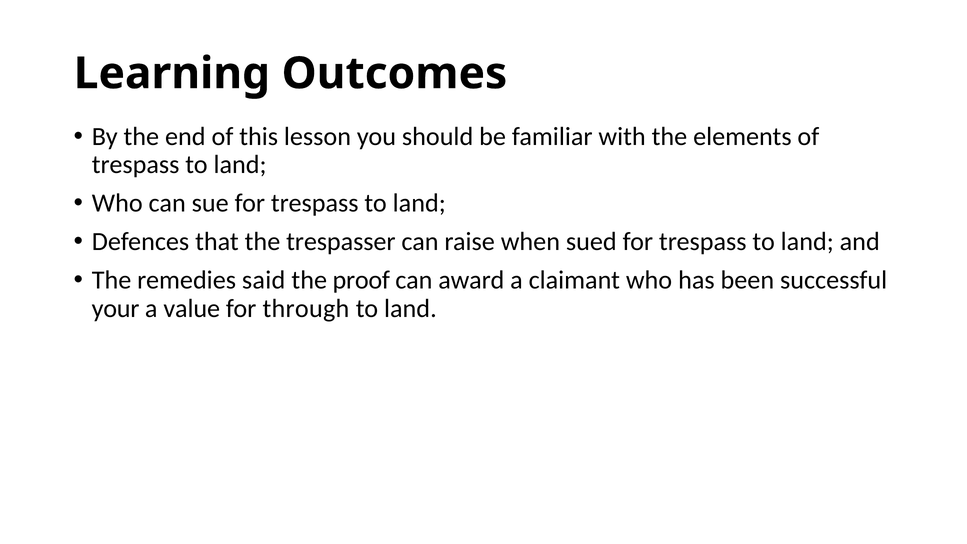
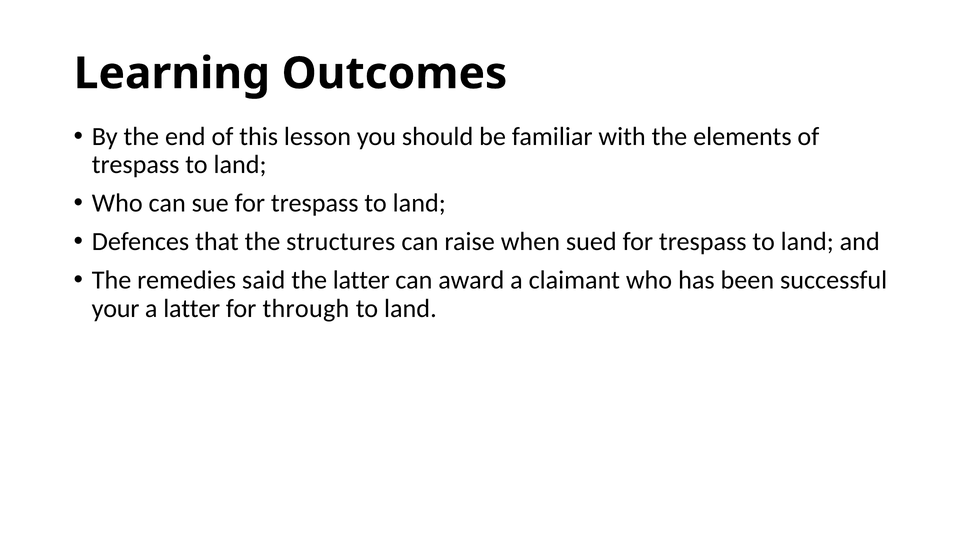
trespasser: trespasser -> structures (341, 242)
the proof: proof -> latter (361, 280)
a value: value -> latter (192, 308)
